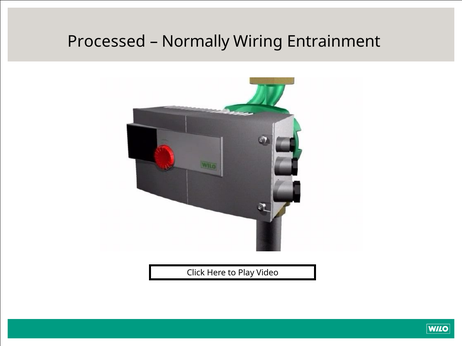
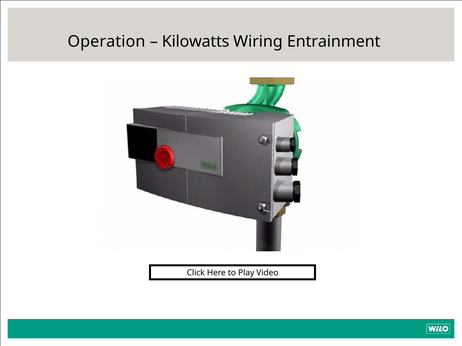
Processed: Processed -> Operation (106, 42)
Normally: Normally -> Kilowatts (196, 42)
